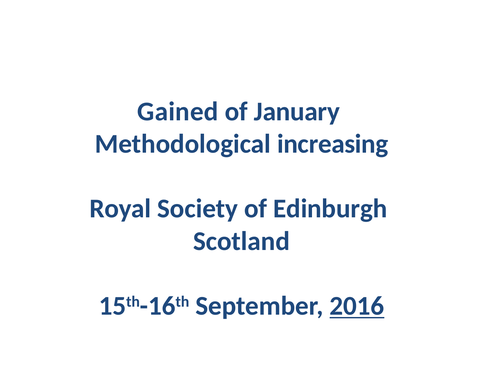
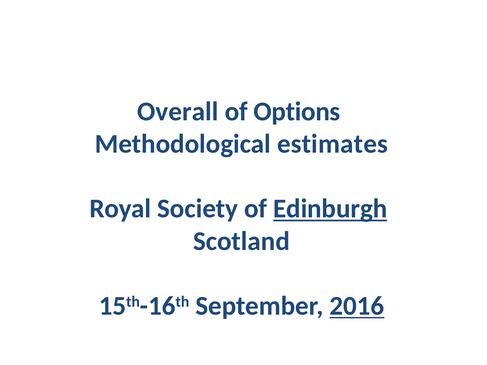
Gained: Gained -> Overall (178, 111)
January: January -> Options (297, 111)
Methodological increasing: increasing -> estimates (332, 144)
Edinburgh underline: none -> present (330, 209)
